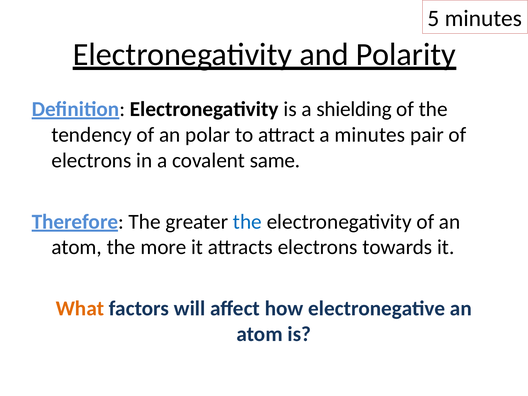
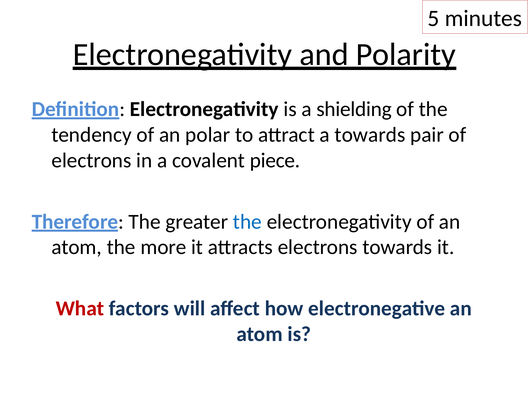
a minutes: minutes -> towards (370, 135)
same: same -> piece (275, 160)
What colour: orange -> red (80, 309)
